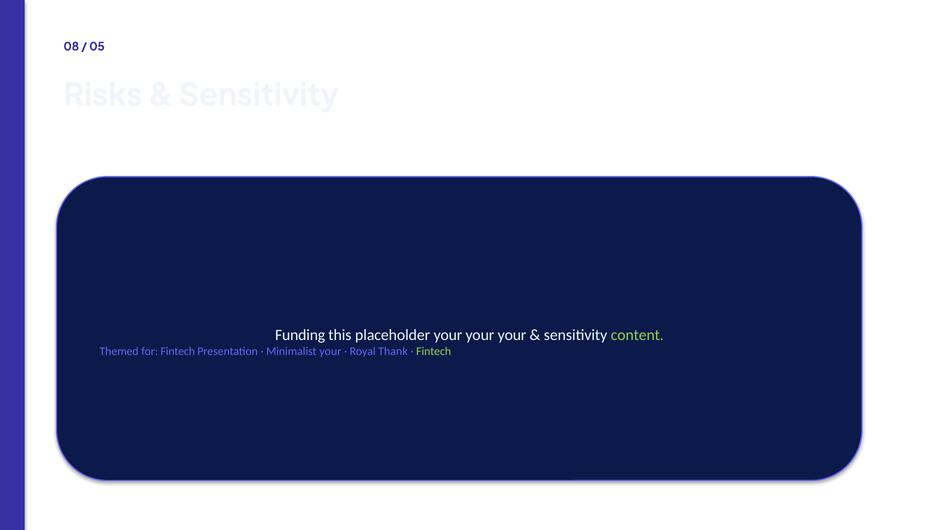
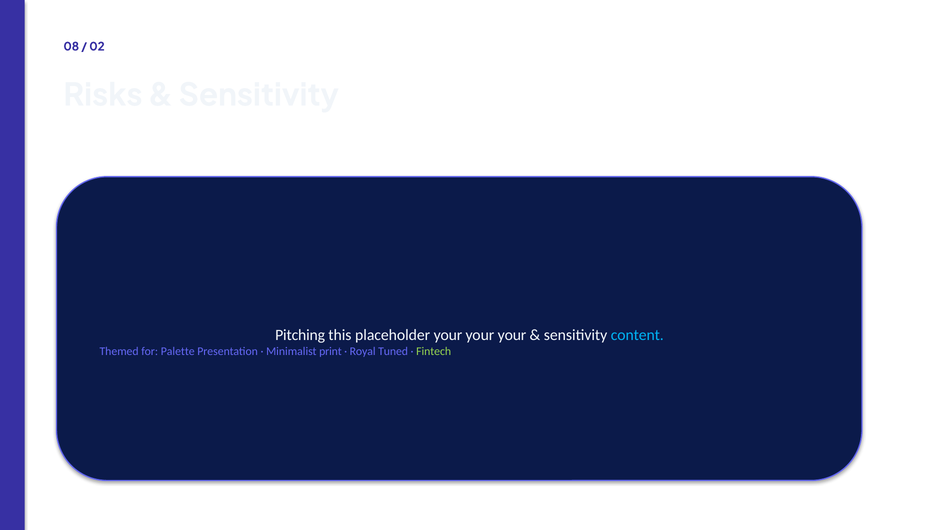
05: 05 -> 02 (97, 47)
Funding: Funding -> Pitching (300, 335)
content colour: light green -> light blue (637, 335)
for Fintech: Fintech -> Palette (178, 351)
Minimalist your: your -> print (330, 351)
Thank: Thank -> Tuned (393, 351)
